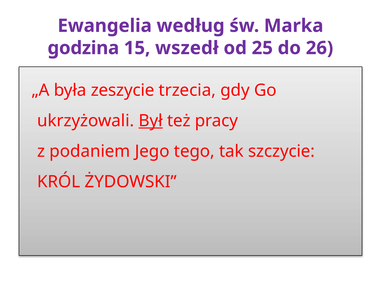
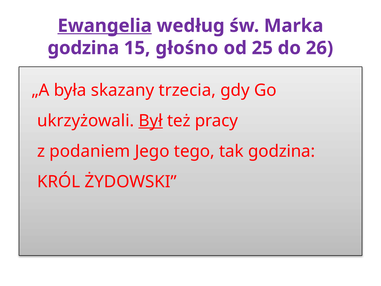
Ewangelia underline: none -> present (105, 26)
wszedł: wszedł -> głośno (187, 48)
zeszycie: zeszycie -> skazany (123, 90)
tak szczycie: szczycie -> godzina (282, 151)
